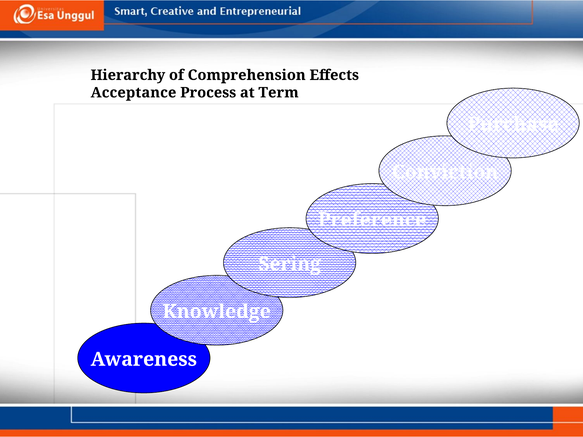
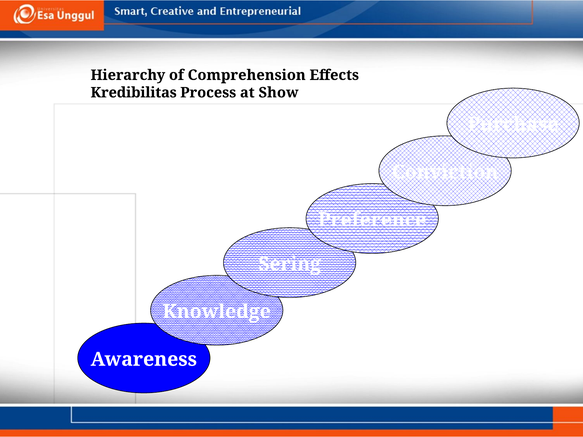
Acceptance: Acceptance -> Kredibilitas (134, 93)
Term: Term -> Show (279, 93)
